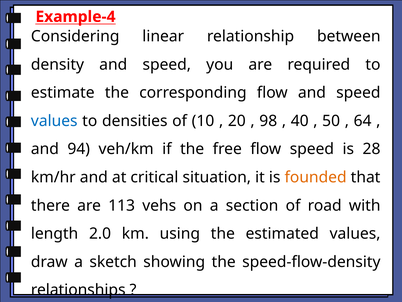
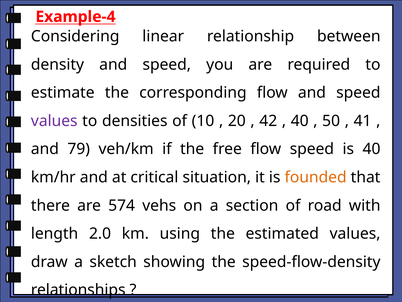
values colour: blue -> purple (54, 121)
98: 98 -> 42 (268, 121)
64: 64 -> 41 (363, 121)
94: 94 -> 79 (79, 149)
is 28: 28 -> 40 (372, 149)
113: 113 -> 574 (122, 205)
